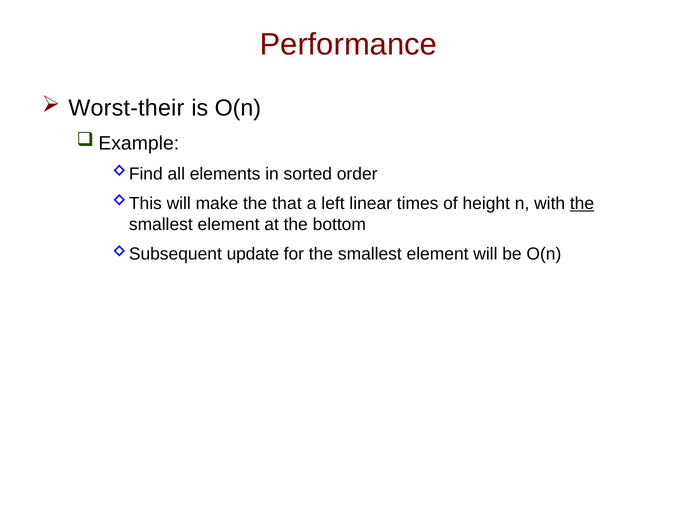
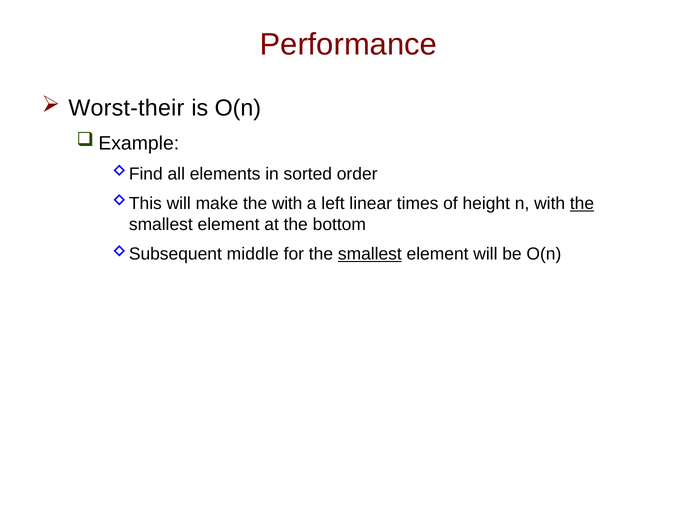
the that: that -> with (287, 203)
update: update -> middle (253, 254)
smallest underline: none -> present (370, 254)
